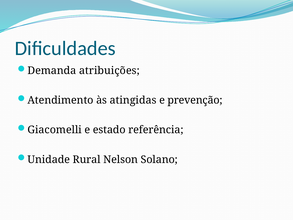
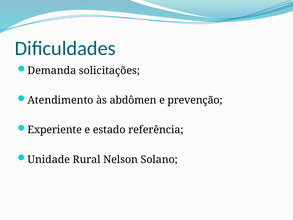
atribuições: atribuições -> solicitações (109, 71)
atingidas: atingidas -> abdômen (133, 100)
Giacomelli: Giacomelli -> Experiente (55, 130)
